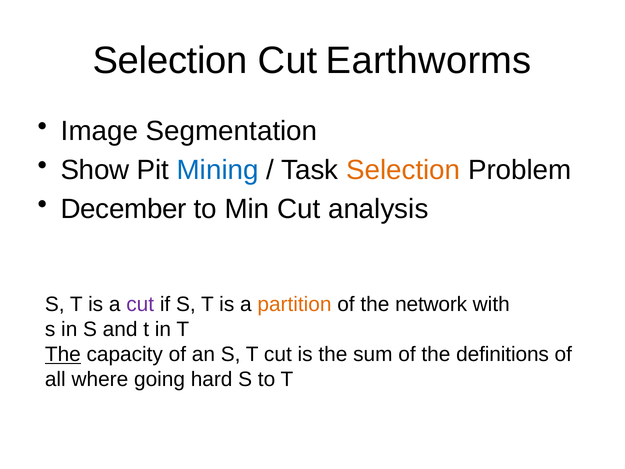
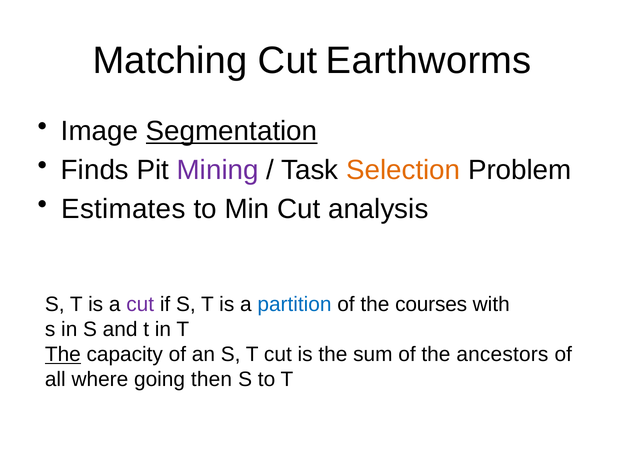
Selection: Selection -> Matching (170, 61)
Segmentation underline: none -> present (232, 131)
Show: Show -> Finds (95, 170)
Mining colour: blue -> purple (218, 170)
December: December -> Estimates (123, 209)
partition colour: orange -> blue (294, 304)
network: network -> courses (431, 304)
definitions: definitions -> ancestors (502, 354)
hard: hard -> then (211, 379)
